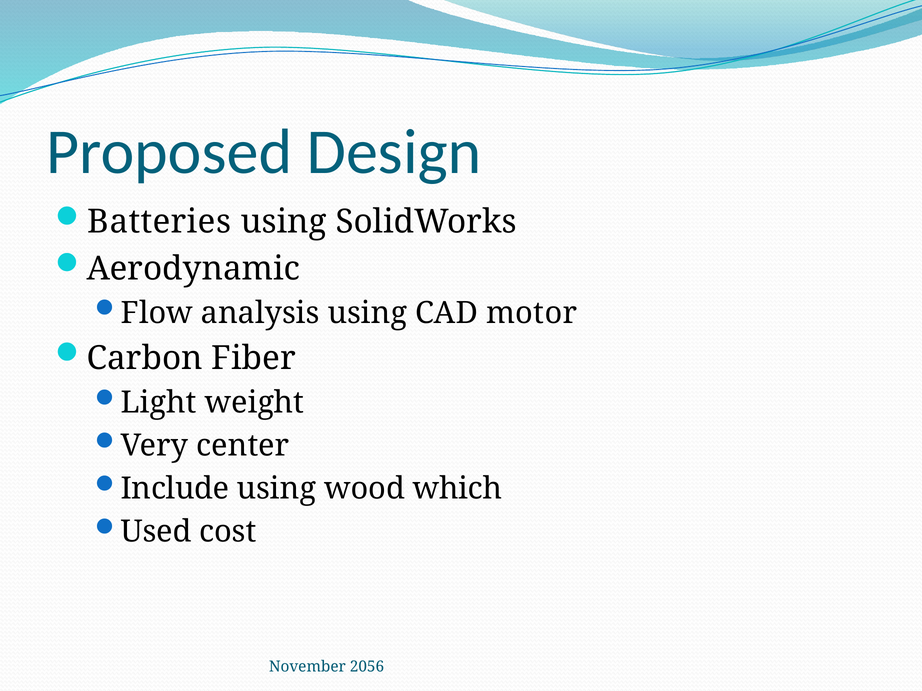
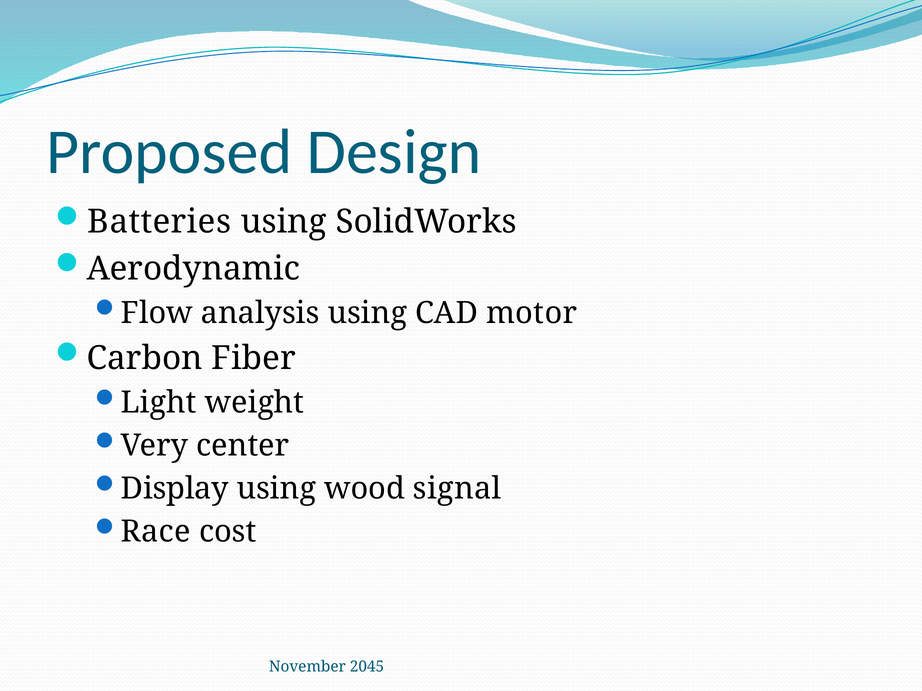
Include: Include -> Display (175, 489)
which: which -> signal (457, 489)
Used: Used -> Race (156, 532)
2056: 2056 -> 2045 (367, 667)
